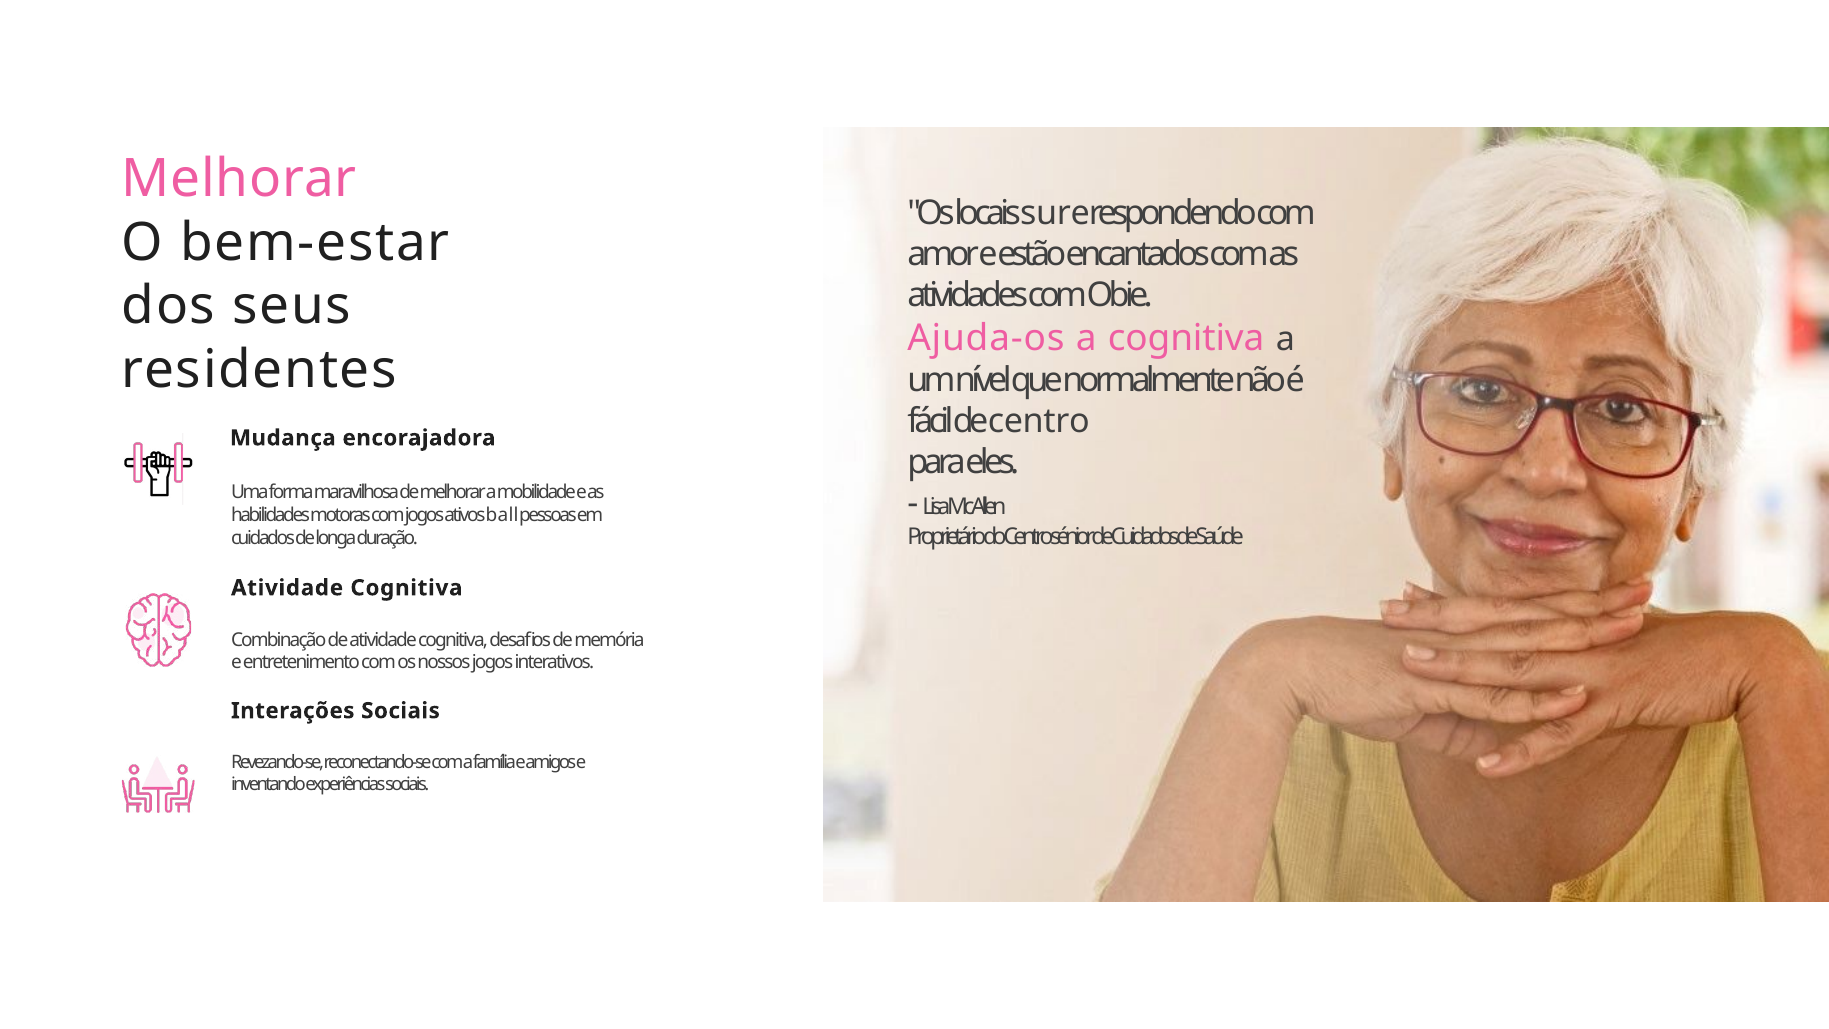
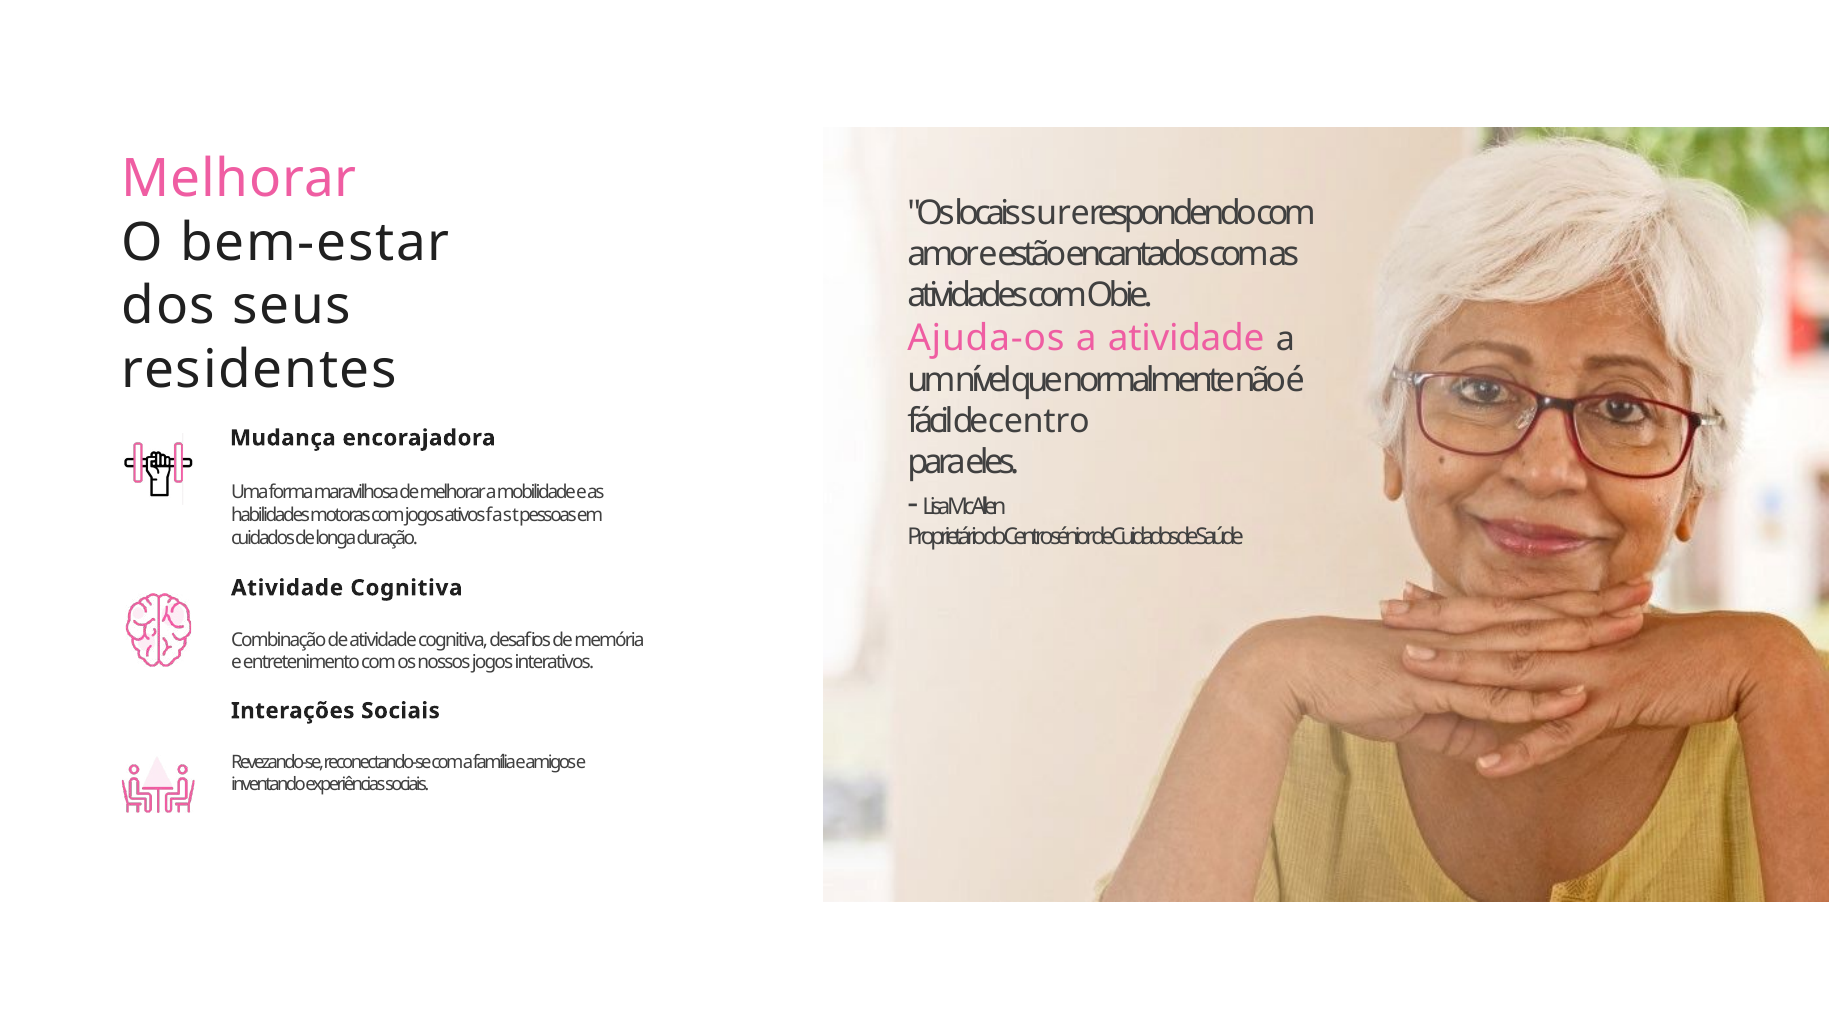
a cognitiva: cognitiva -> atividade (1186, 338)
ball: ball -> fast (502, 515)
